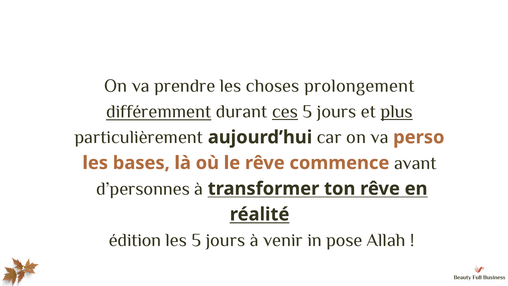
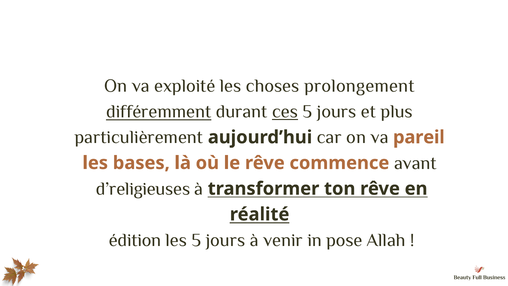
prendre: prendre -> exploité (185, 86)
plus underline: present -> none (397, 111)
perso: perso -> pareil (419, 137)
d’personnes: d’personnes -> d’religieuses (143, 189)
